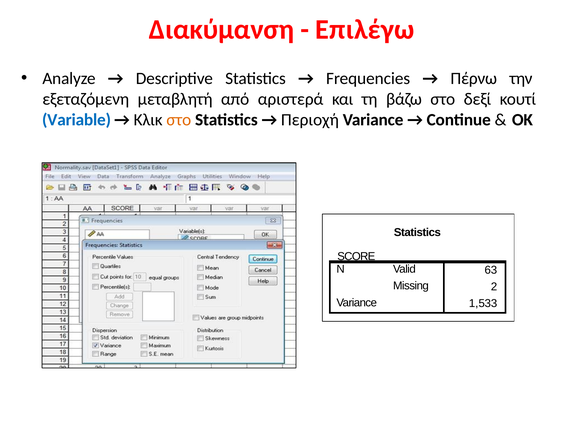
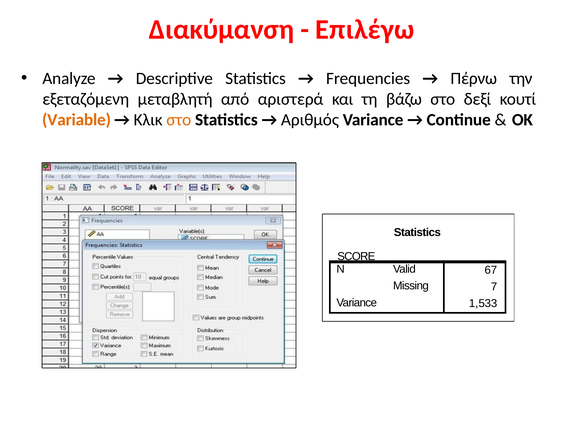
Variable colour: blue -> orange (76, 120)
Περιοχή: Περιοχή -> Αριθμός (310, 120)
63: 63 -> 67 (491, 270)
2: 2 -> 7 (494, 287)
